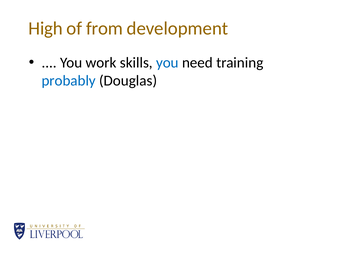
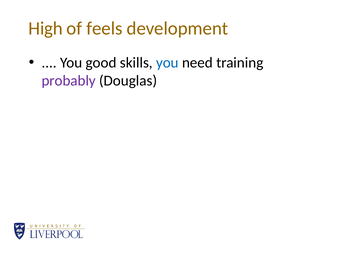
from: from -> feels (104, 28)
work: work -> good (101, 63)
probably colour: blue -> purple (69, 81)
